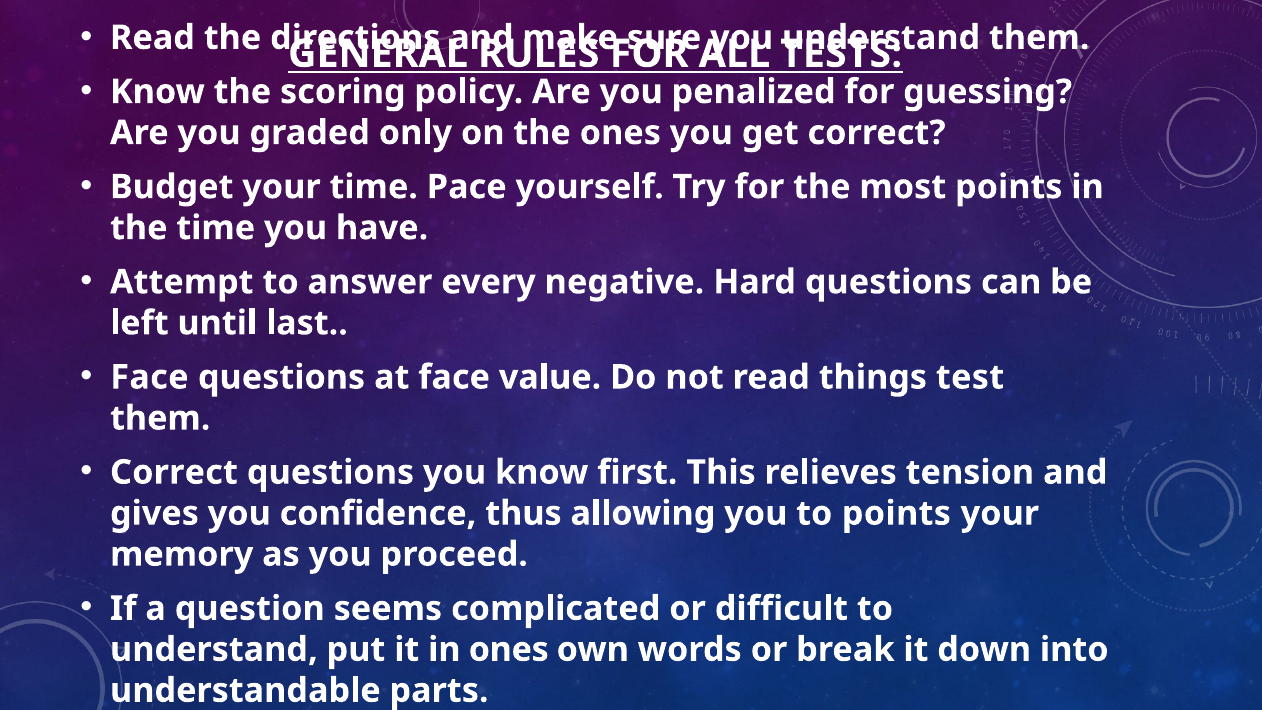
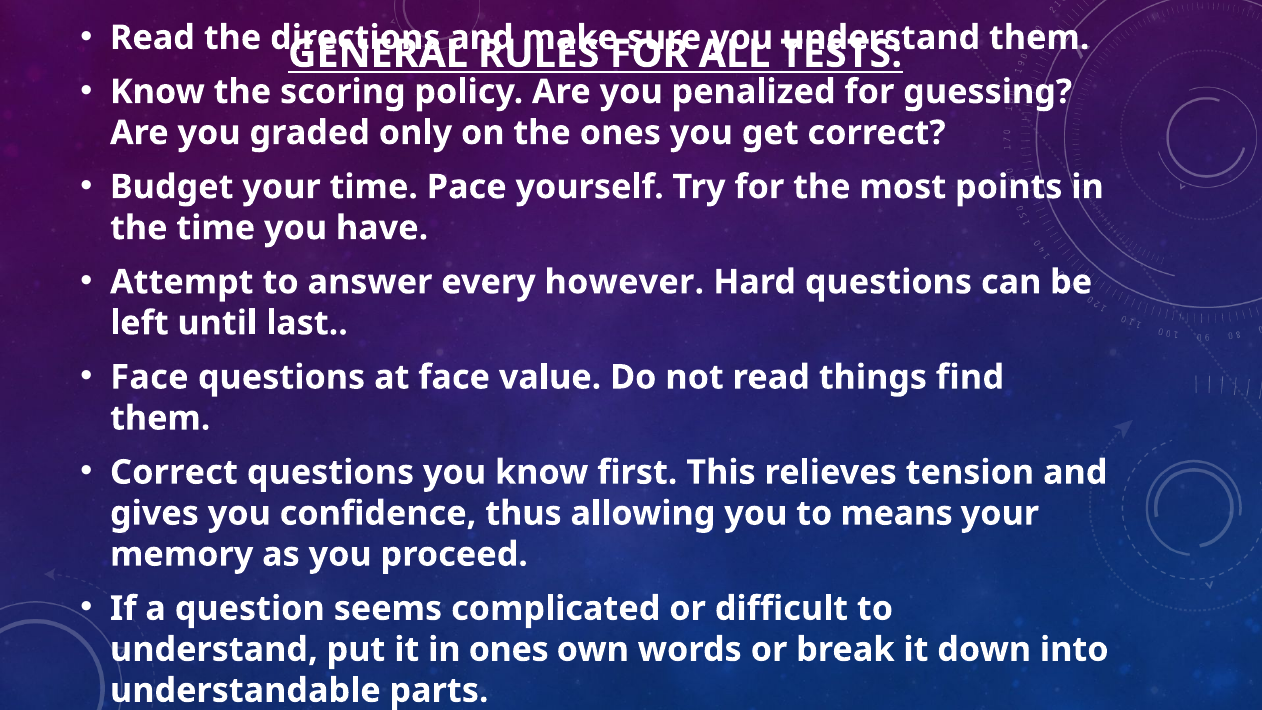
negative: negative -> however (624, 282)
things test: test -> find (970, 377)
to points: points -> means (897, 513)
